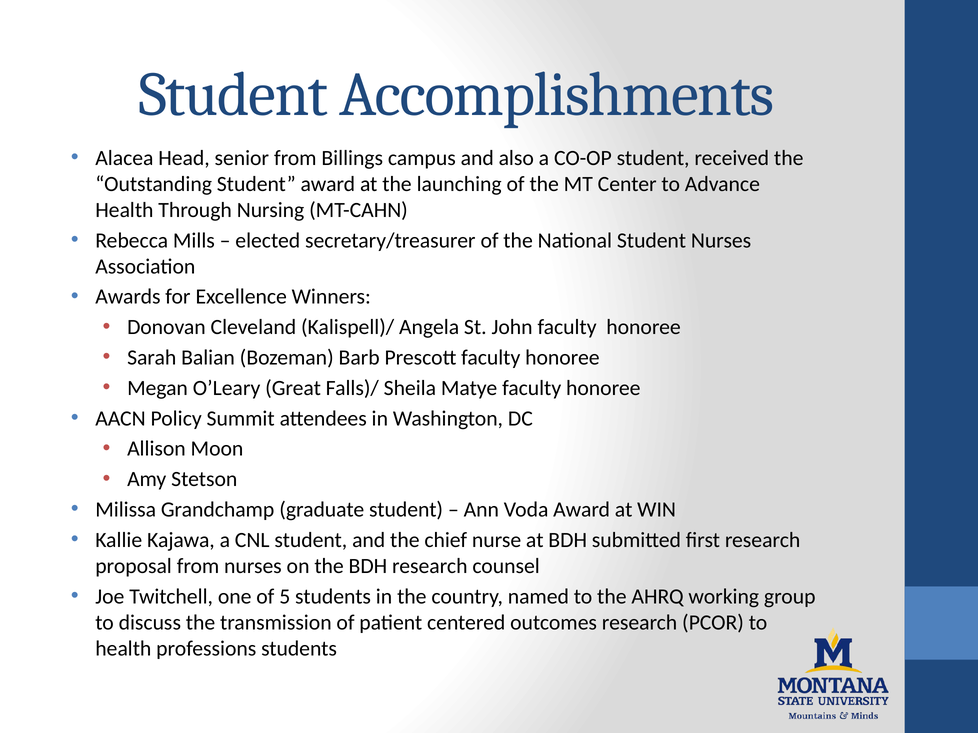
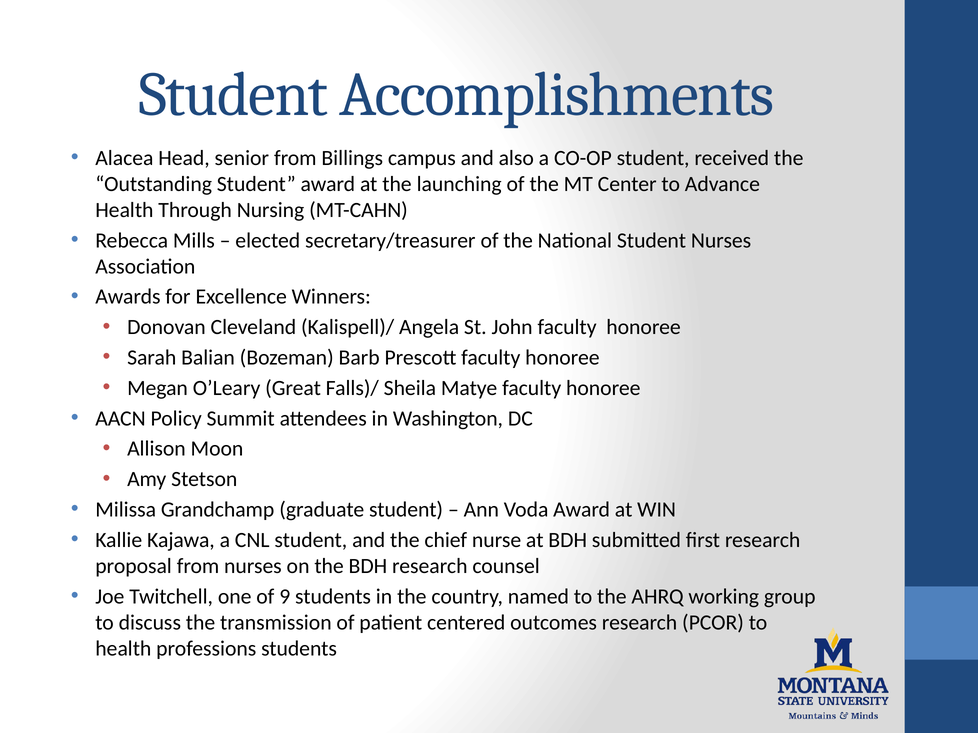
5: 5 -> 9 (285, 597)
